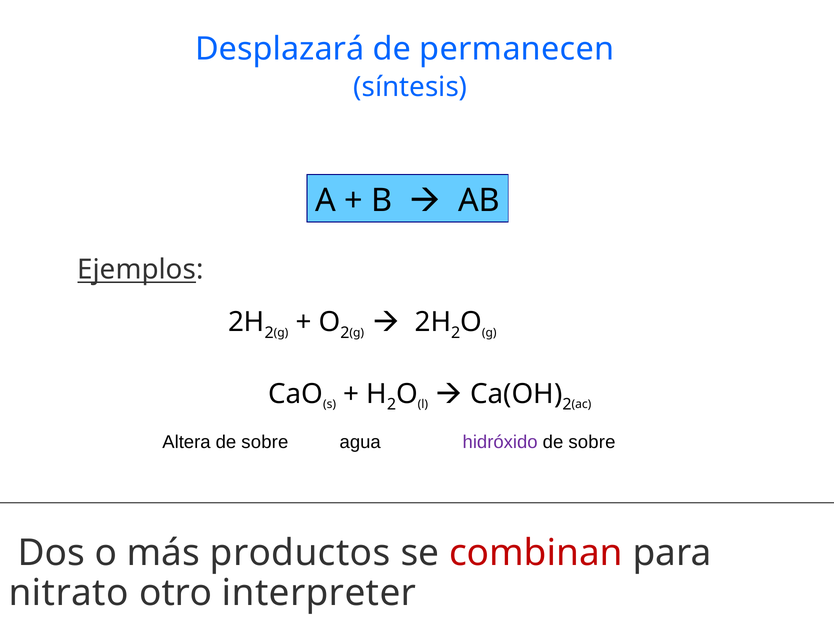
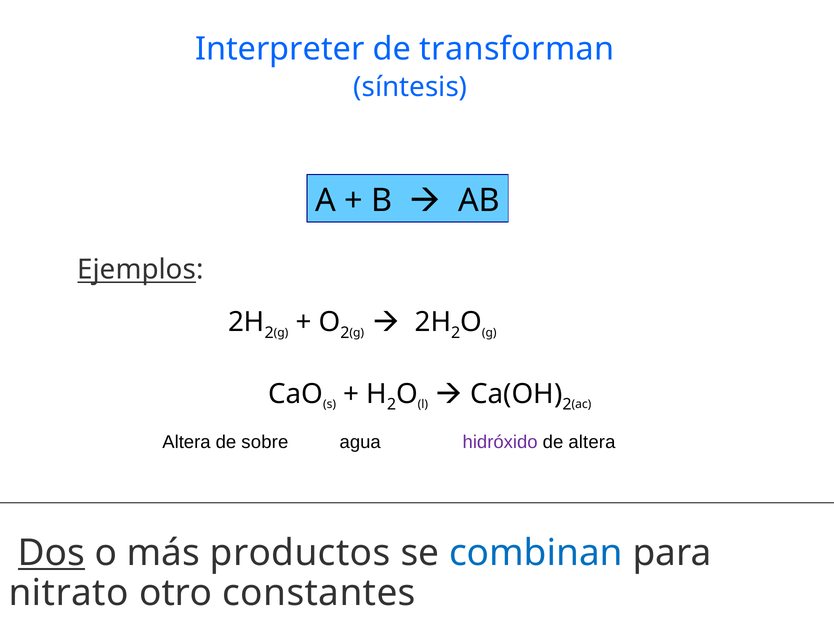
Desplazará: Desplazará -> Interpreter (280, 49)
permanecen: permanecen -> transforman (517, 49)
sobre: sobre -> altera (592, 442)
Dos underline: none -> present (51, 554)
combinan colour: red -> blue (536, 554)
interpreter: interpreter -> constantes (319, 594)
